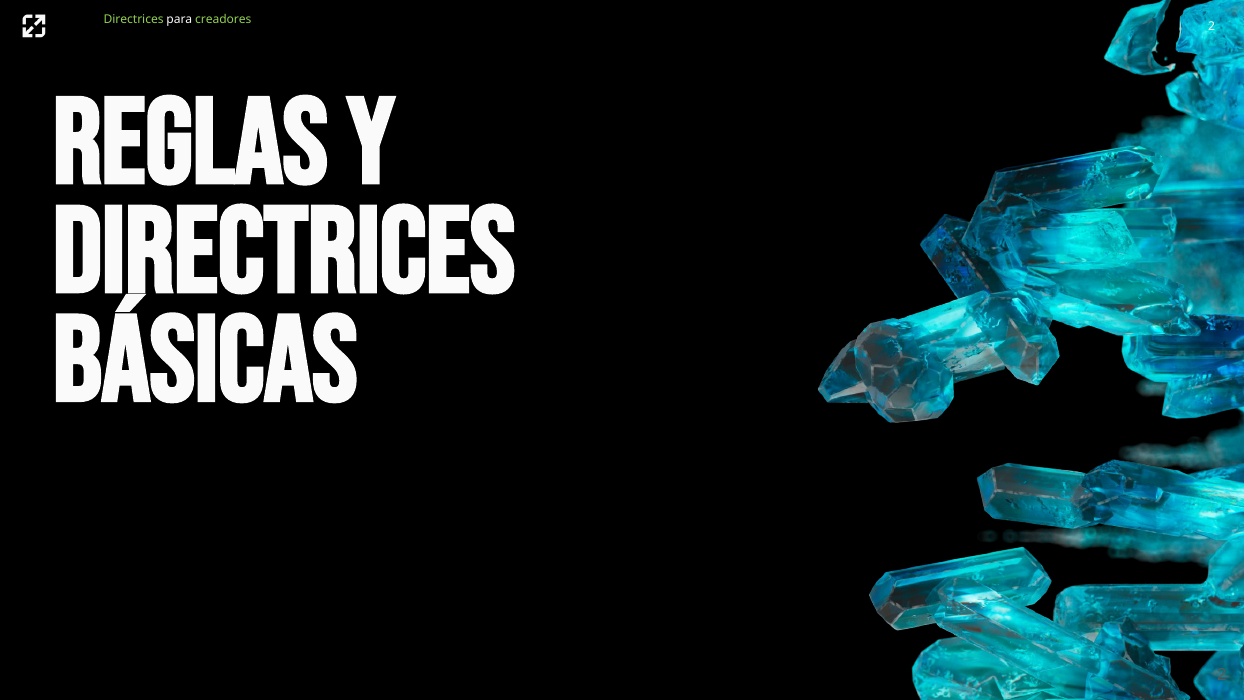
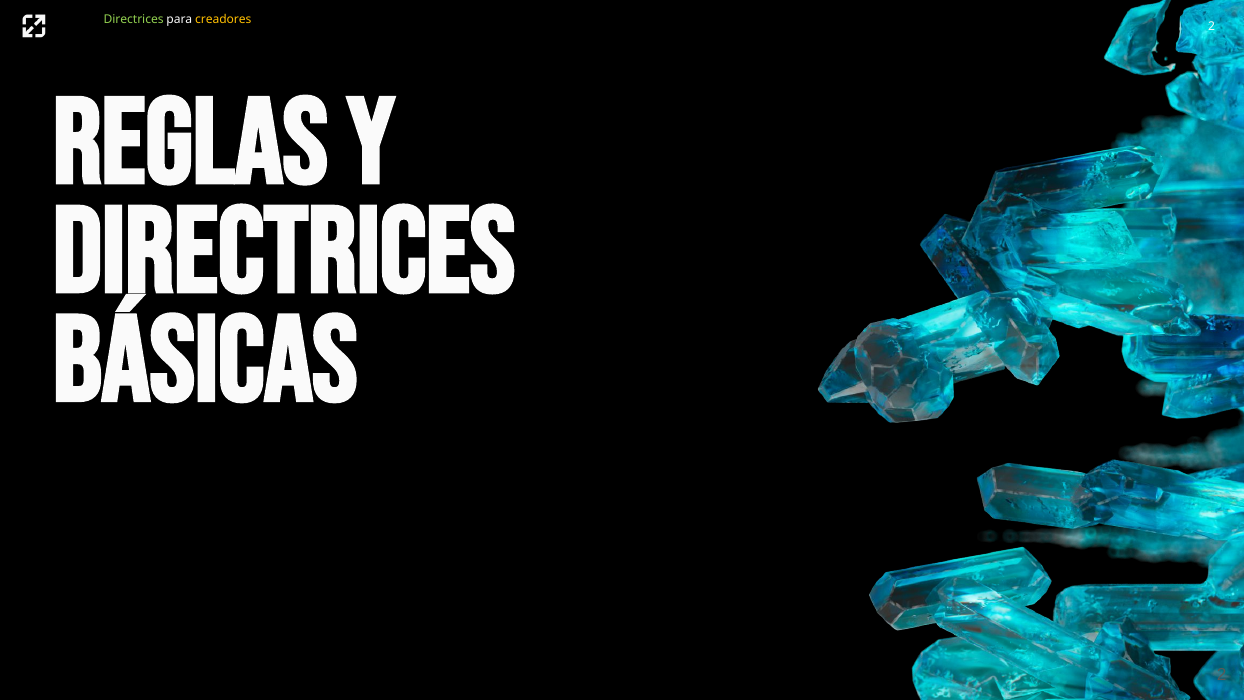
creadores colour: light green -> yellow (223, 19)
